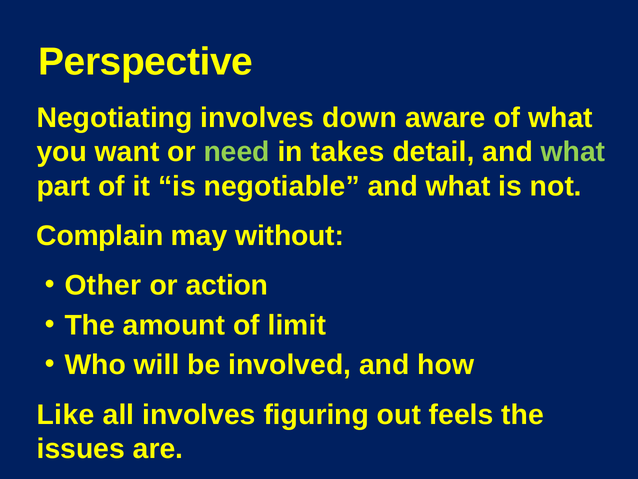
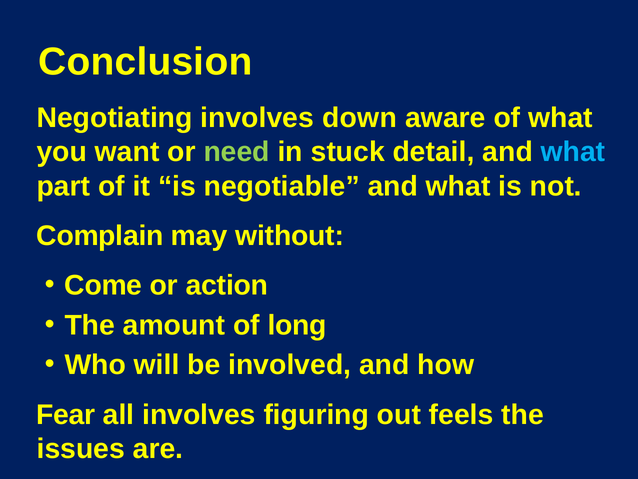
Perspective: Perspective -> Conclusion (145, 62)
takes: takes -> stuck (348, 152)
what colour: light green -> light blue (573, 152)
Other: Other -> Come (103, 285)
limit: limit -> long (297, 325)
Like: Like -> Fear (66, 414)
